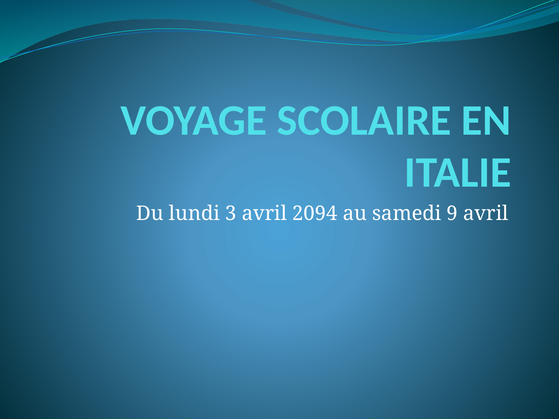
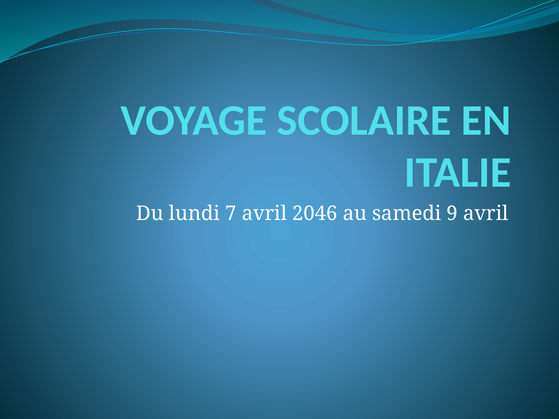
3: 3 -> 7 (231, 214)
2094: 2094 -> 2046 (315, 214)
